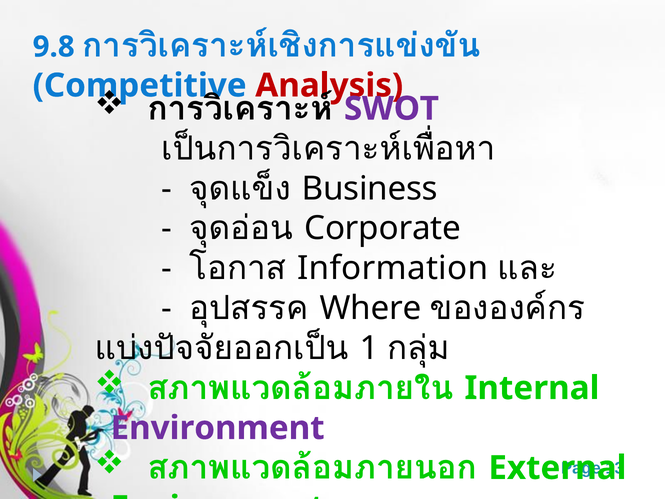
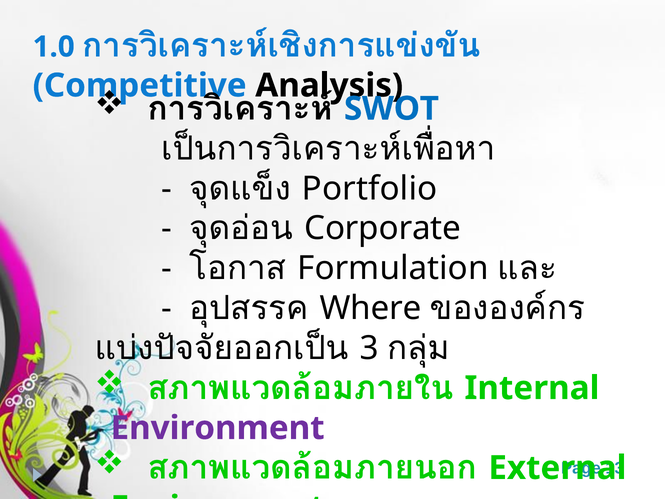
9.8: 9.8 -> 1.0 (54, 47)
Analysis colour: red -> black (329, 85)
SWOT colour: purple -> blue (391, 109)
Business: Business -> Portfolio (370, 188)
Information: Information -> Formulation (393, 268)
1: 1 -> 3 (369, 348)
